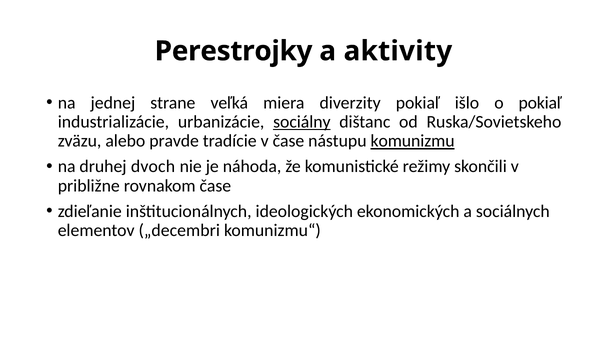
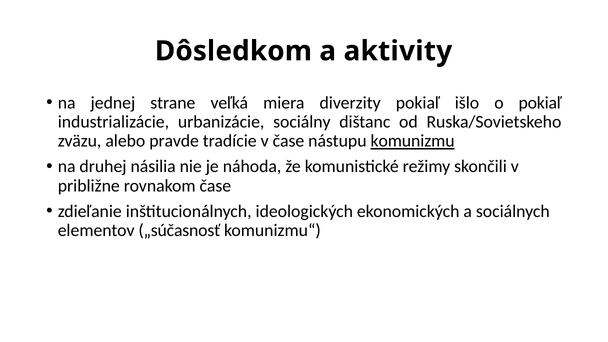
Perestrojky: Perestrojky -> Dôsledkom (233, 51)
sociálny underline: present -> none (302, 122)
dvoch: dvoch -> násilia (153, 167)
„decembri: „decembri -> „súčasnosť (179, 230)
